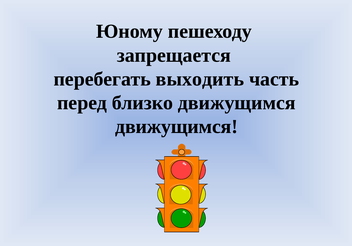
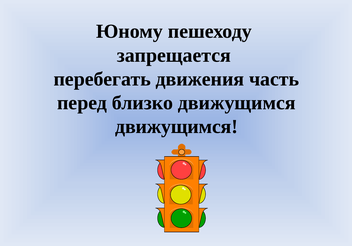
выходить: выходить -> движения (200, 79)
